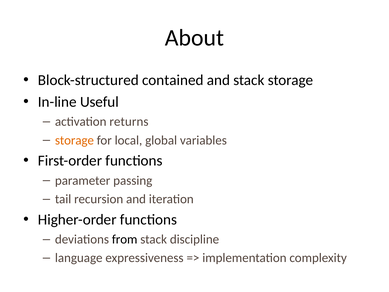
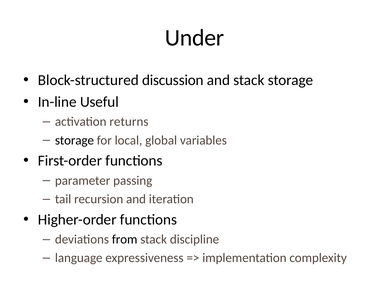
About: About -> Under (195, 38)
contained: contained -> discussion (173, 80)
storage colour: orange -> black (74, 140)
